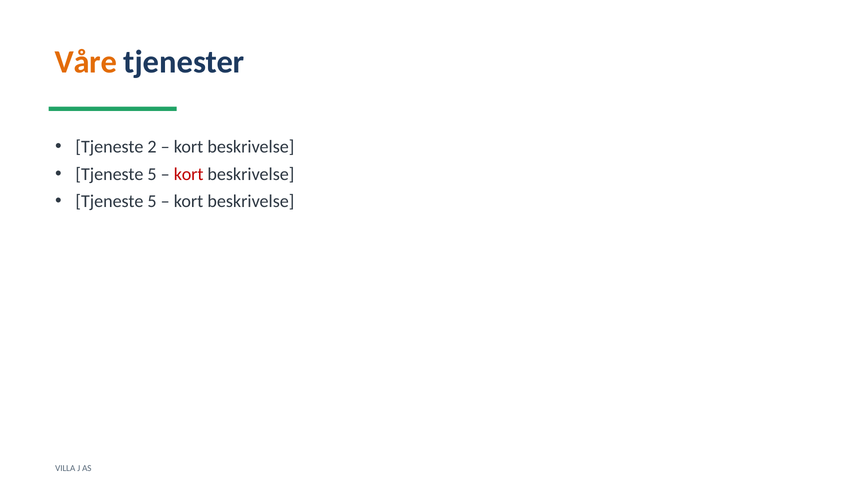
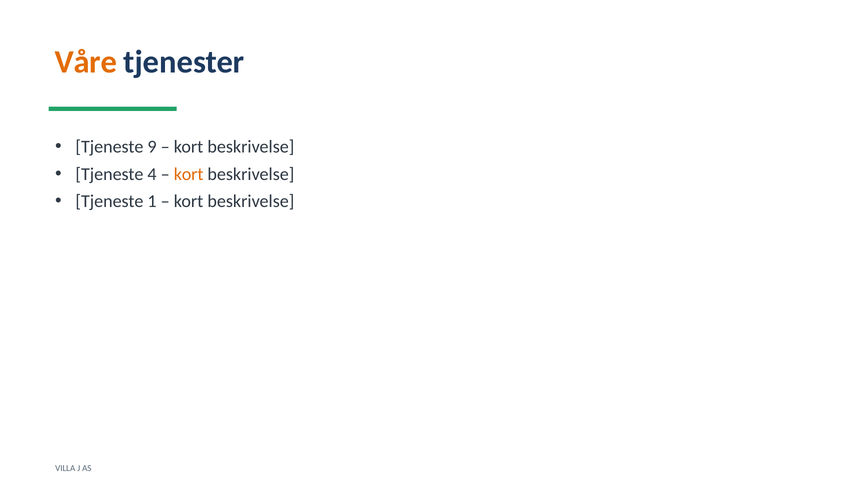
2: 2 -> 9 (152, 147)
5: 5 -> 4 (152, 174)
kort colour: red -> orange (189, 174)
5: 5 -> 1 (152, 201)
